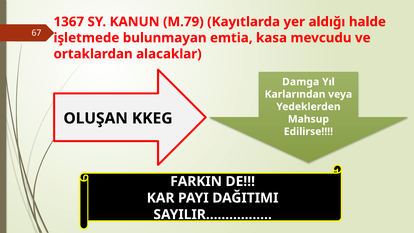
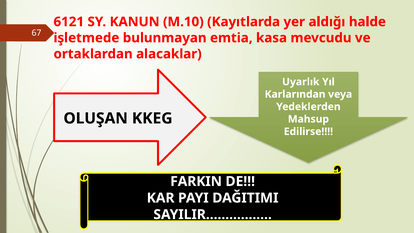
1367: 1367 -> 6121 (69, 22)
M.79: M.79 -> M.10 (183, 22)
Damga: Damga -> Uyarlık (301, 82)
